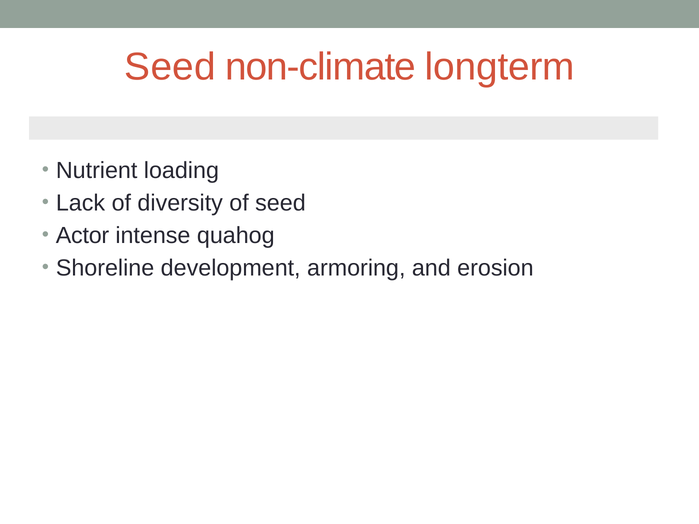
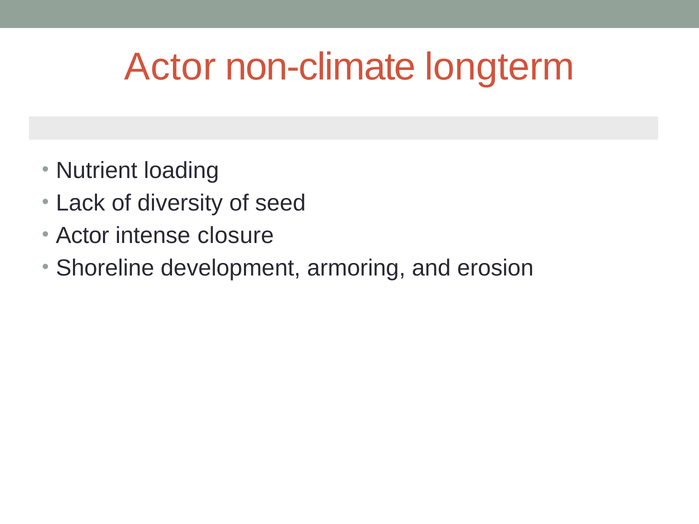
Seed: Seed -> Actor (170, 67)
quahog: quahog -> closure (236, 236)
